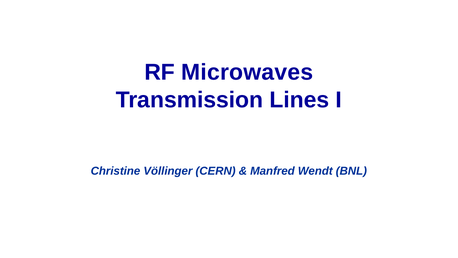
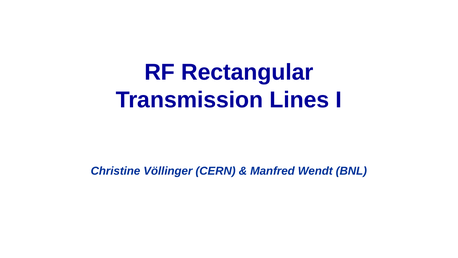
Microwaves: Microwaves -> Rectangular (247, 72)
